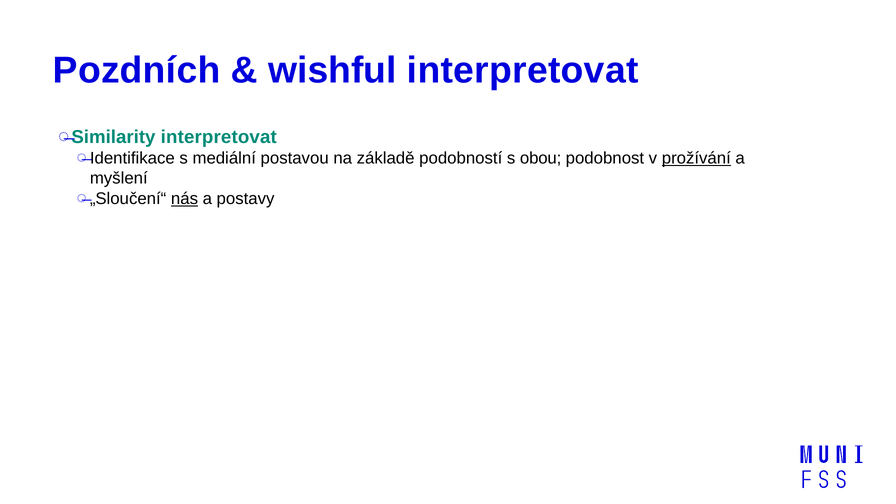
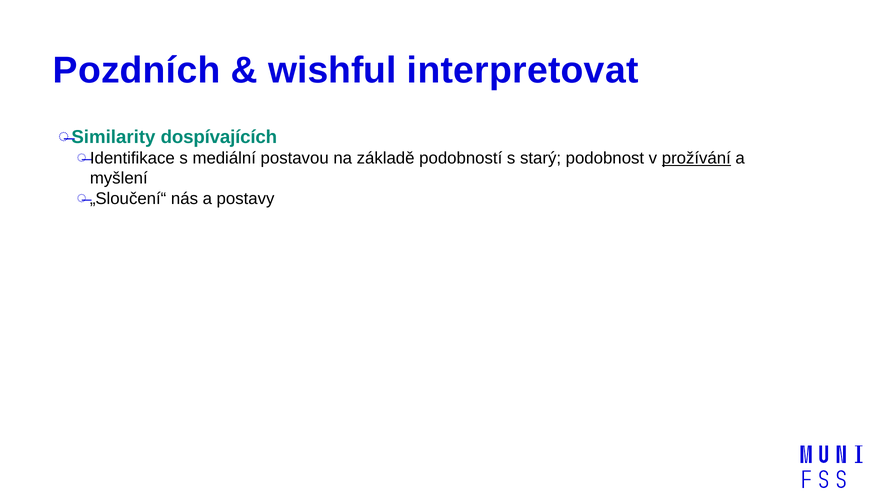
interpretovat: interpretovat -> dospívajících (219, 137)
obou: obou -> starý (541, 158)
nás underline: present -> none (184, 199)
